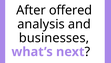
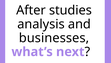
offered: offered -> studies (70, 10)
